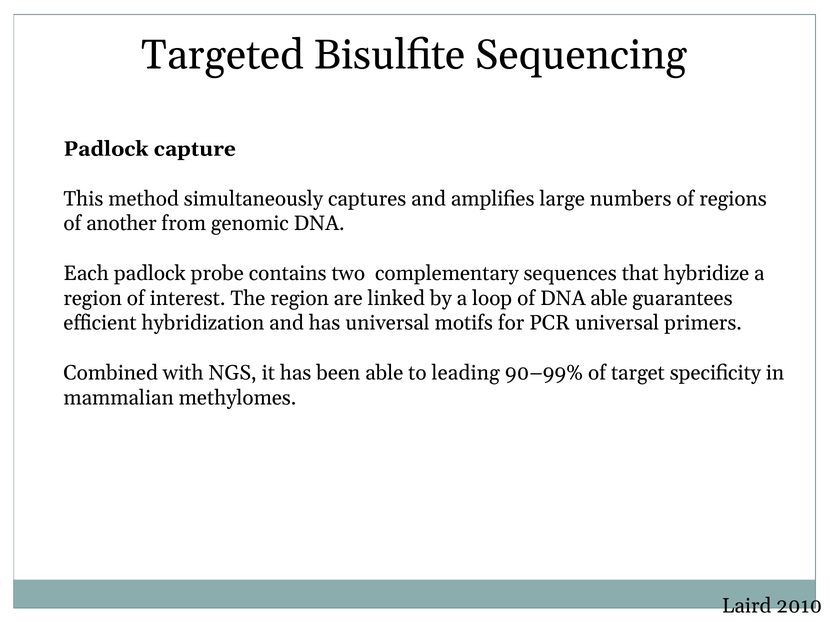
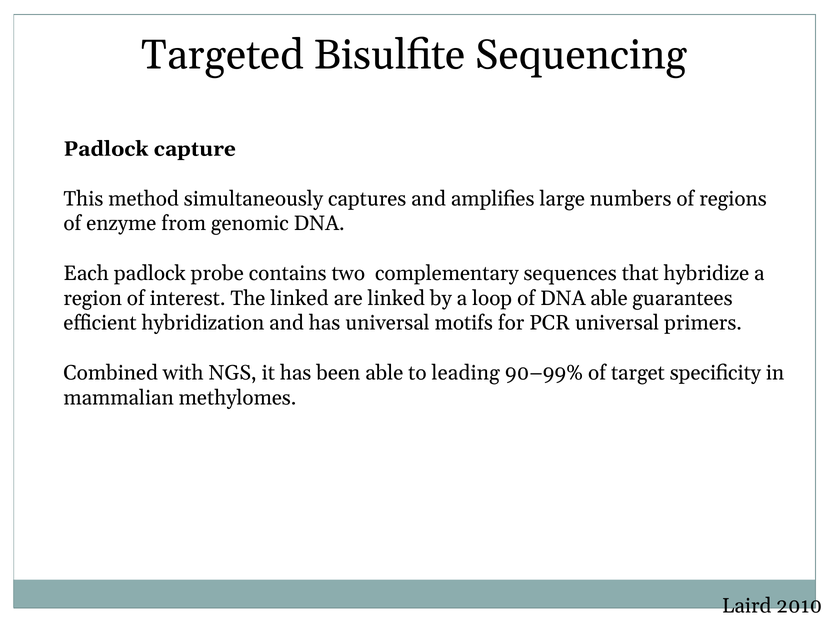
another: another -> enzyme (121, 224)
The region: region -> linked (299, 298)
